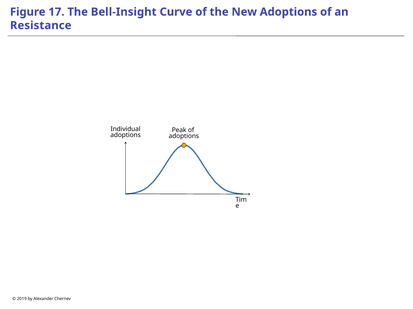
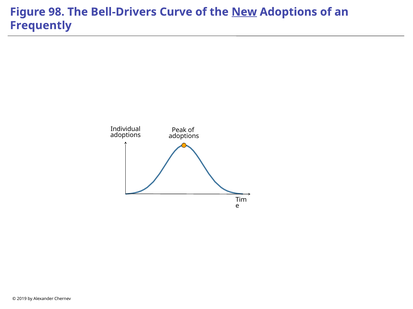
17: 17 -> 98 (56, 12)
Bell-Insight: Bell-Insight -> Bell-Drivers (124, 12)
New underline: none -> present (244, 12)
Resistance: Resistance -> Frequently (41, 25)
